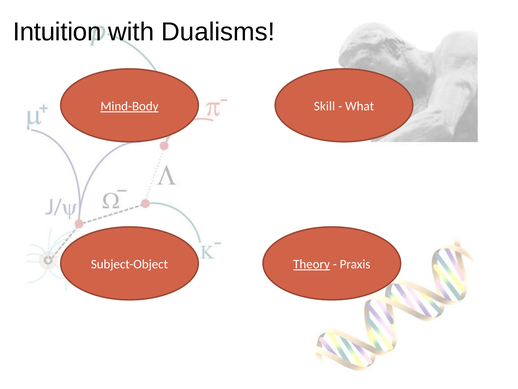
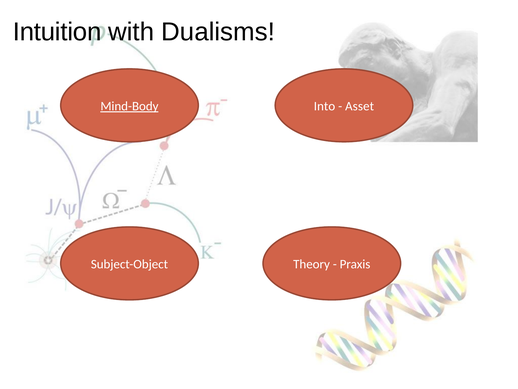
Skill: Skill -> Into (324, 106)
What: What -> Asset (360, 106)
Theory underline: present -> none (312, 264)
